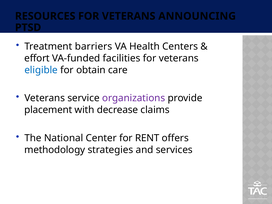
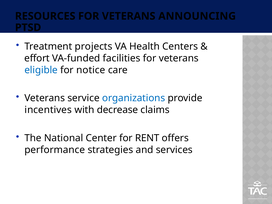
barriers: barriers -> projects (94, 46)
obtain: obtain -> notice (91, 70)
organizations colour: purple -> blue (134, 98)
placement: placement -> incentives (48, 110)
methodology: methodology -> performance (55, 150)
